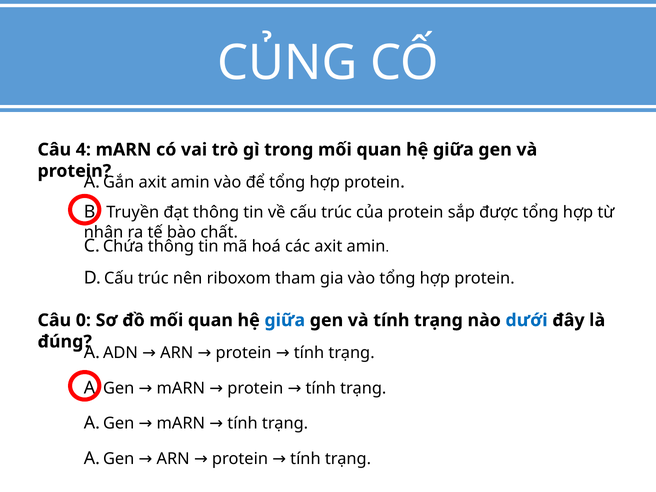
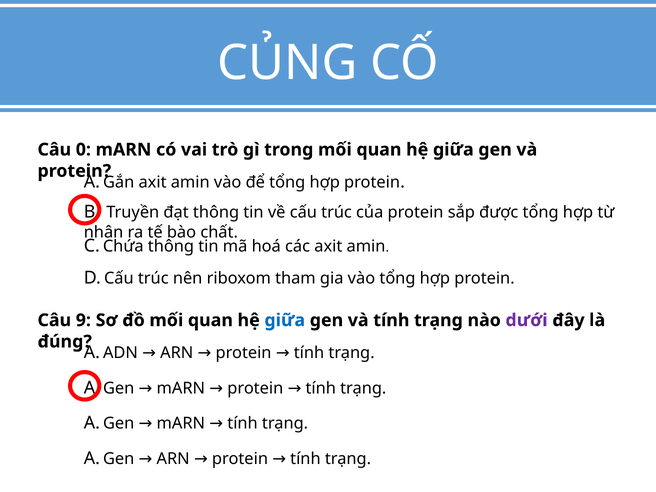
4: 4 -> 0 (83, 150)
0: 0 -> 9 (83, 320)
dưới colour: blue -> purple (527, 320)
